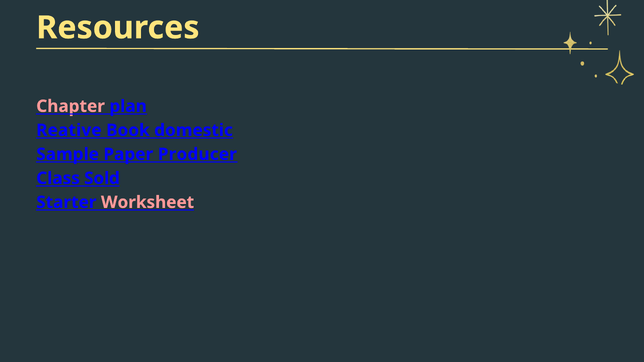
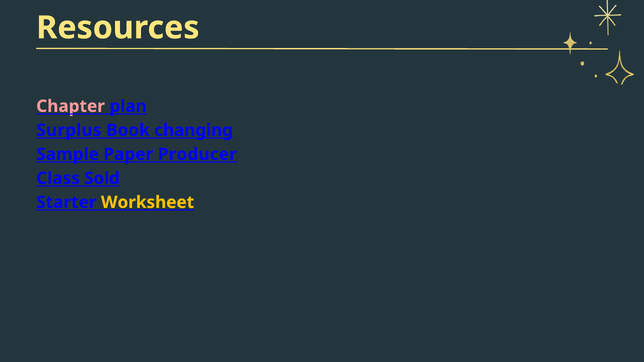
Reative: Reative -> Surplus (69, 130)
domestic: domestic -> changing (194, 130)
Worksheet colour: pink -> yellow (148, 202)
